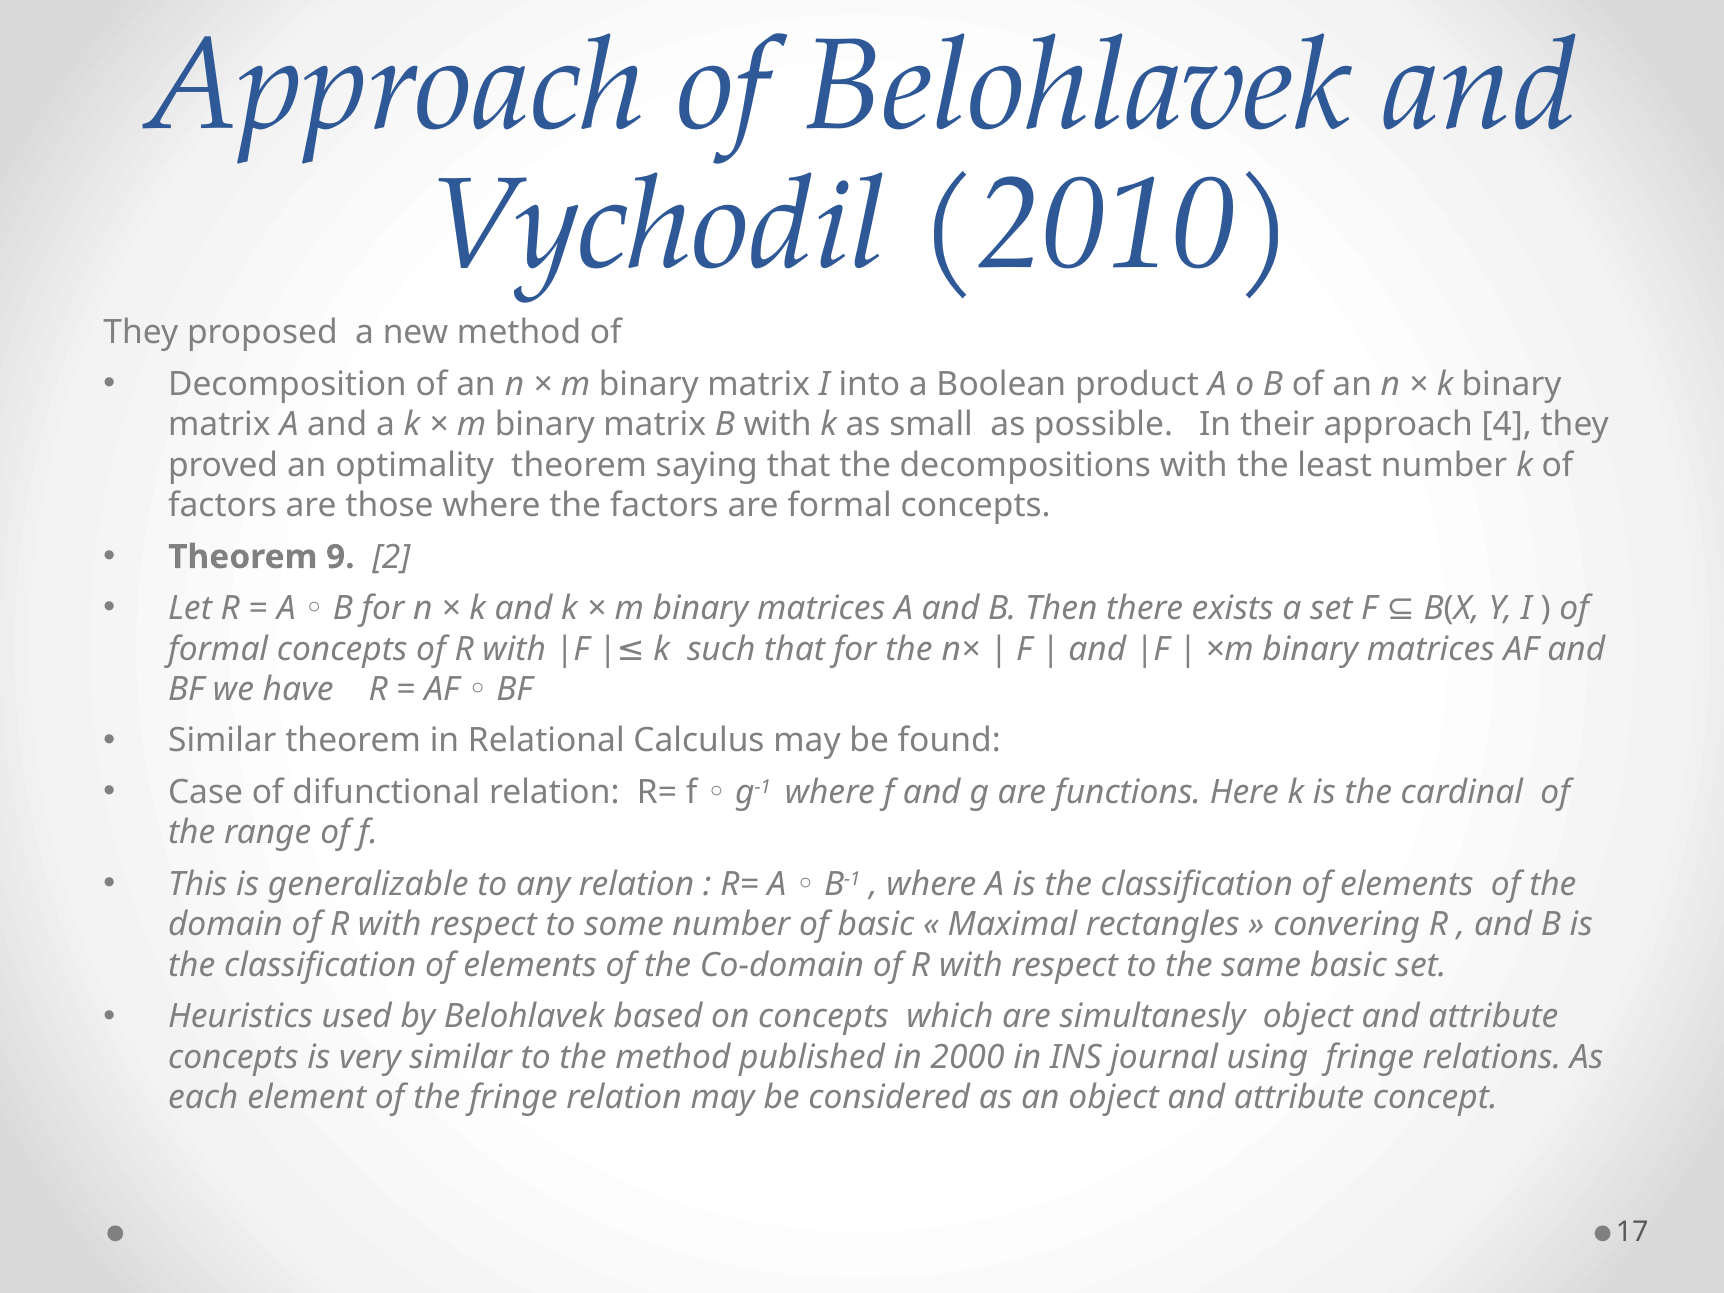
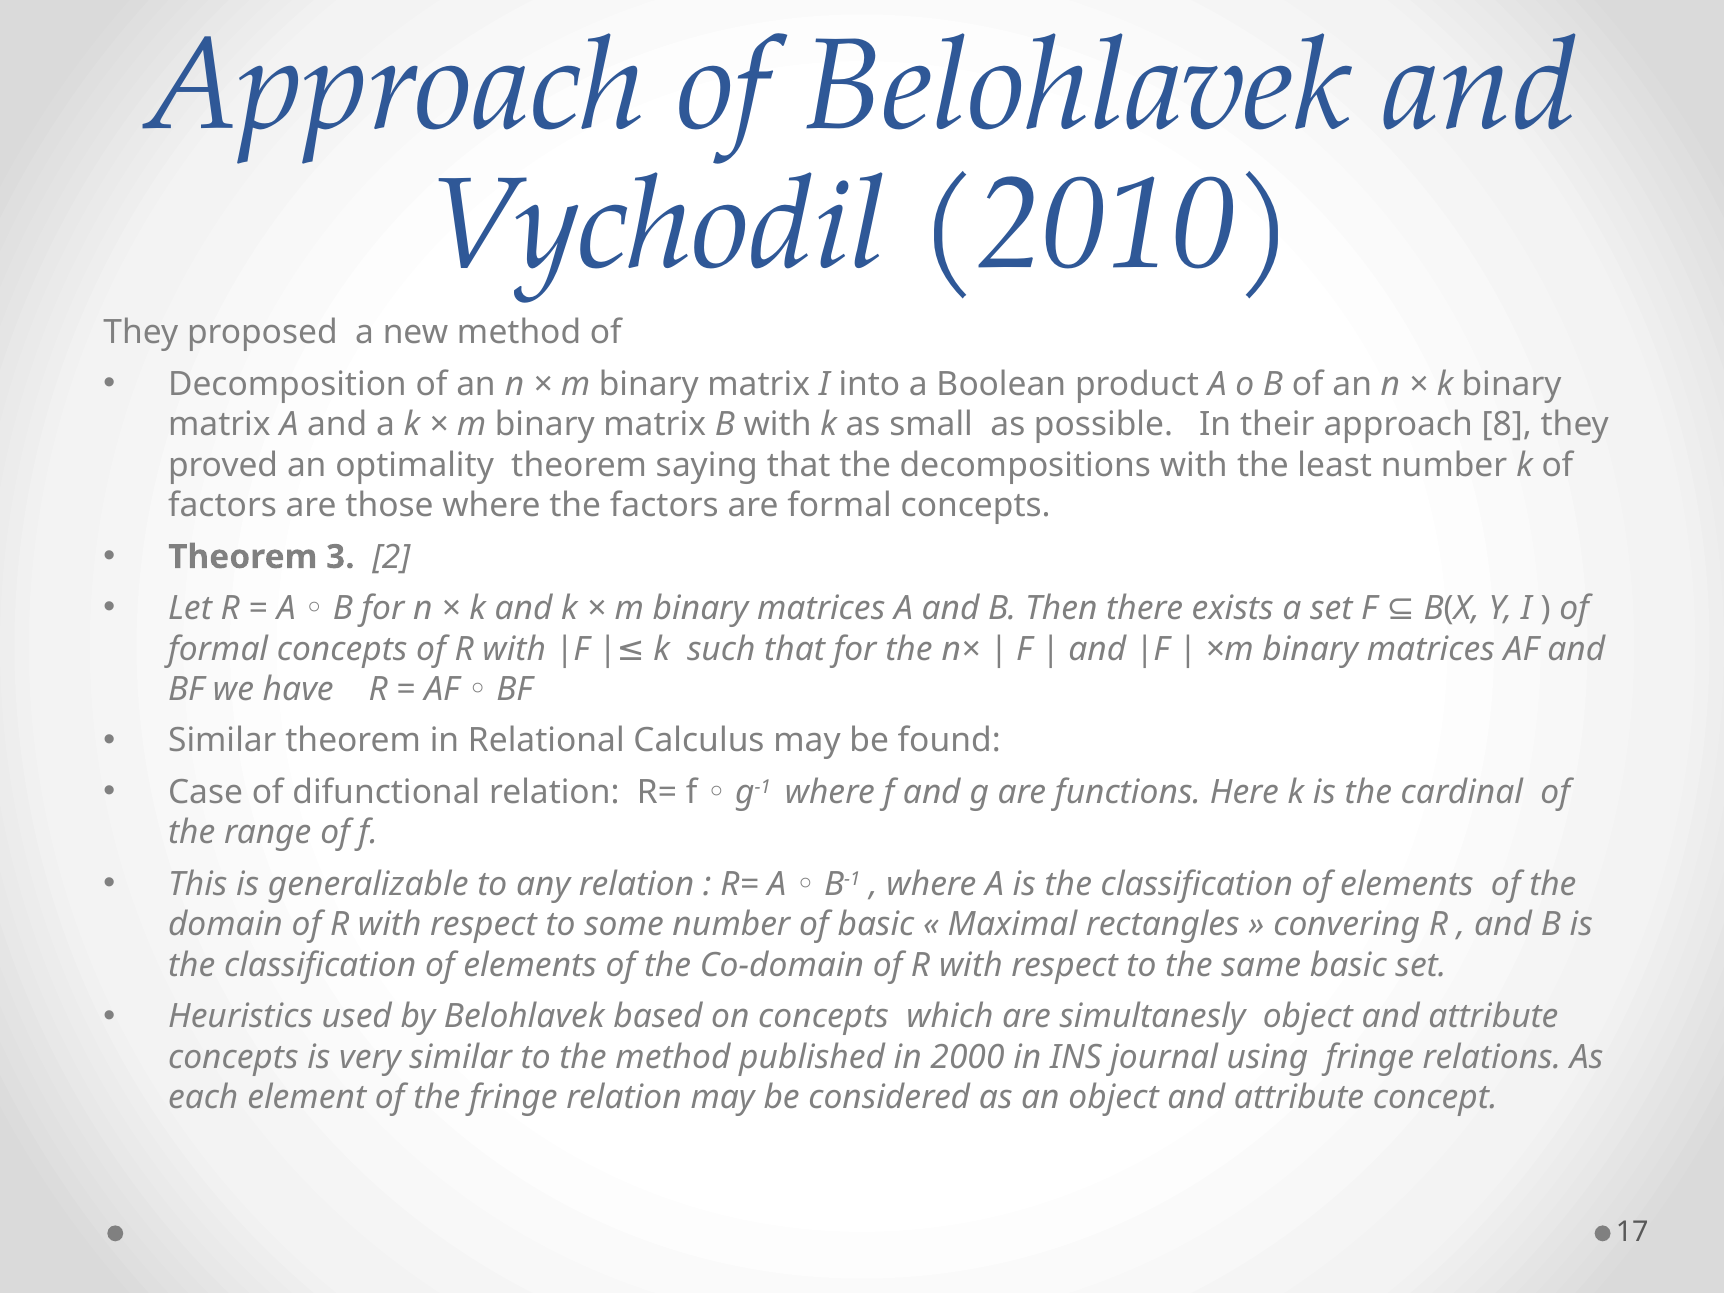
4: 4 -> 8 (1507, 425)
9: 9 -> 3 (340, 557)
